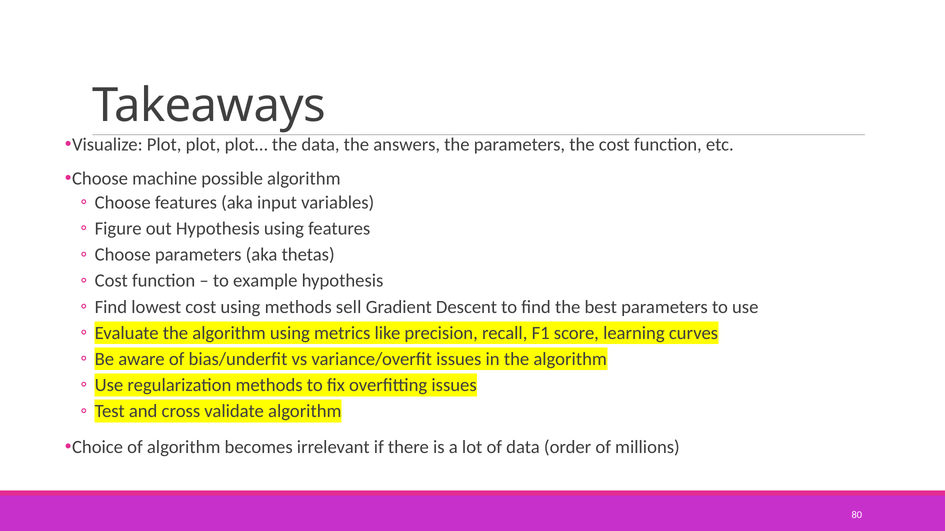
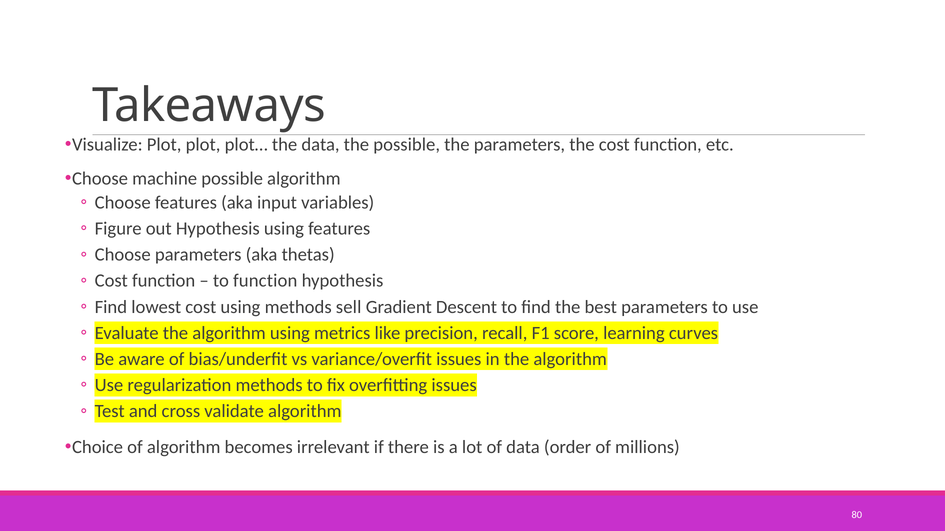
the answers: answers -> possible (407, 145)
to example: example -> function (265, 281)
